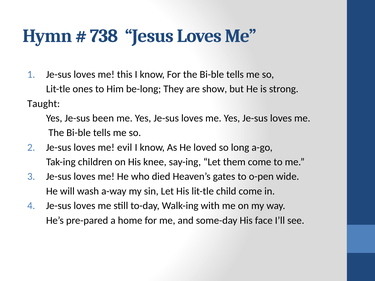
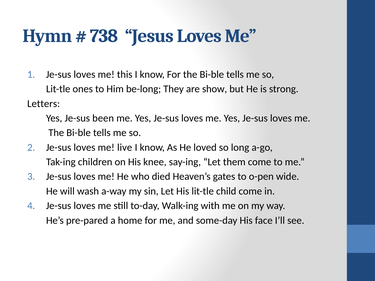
Taught: Taught -> Letters (44, 104)
evil: evil -> live (125, 148)
